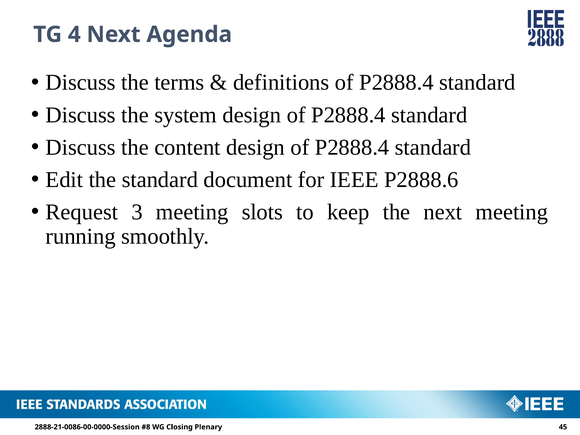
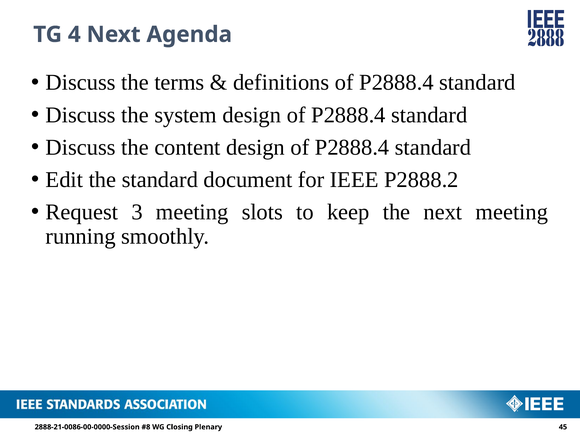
P2888.6: P2888.6 -> P2888.2 (421, 180)
